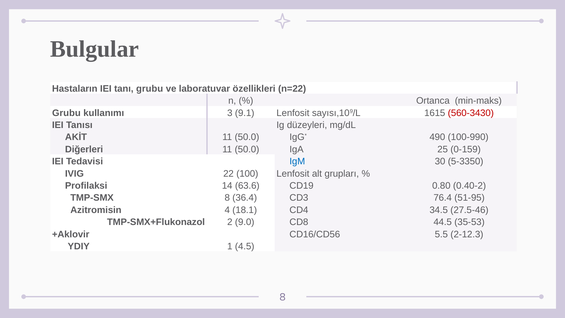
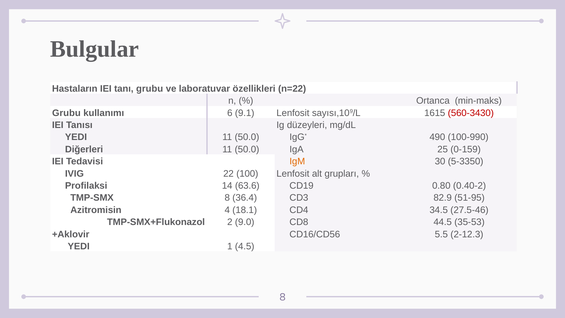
3: 3 -> 6 (230, 113)
AKİT: AKİT -> YEDI (76, 137)
IgM colour: blue -> orange (297, 161)
76.4: 76.4 -> 82.9 (443, 198)
YDIY: YDIY -> YEDI (79, 246)
